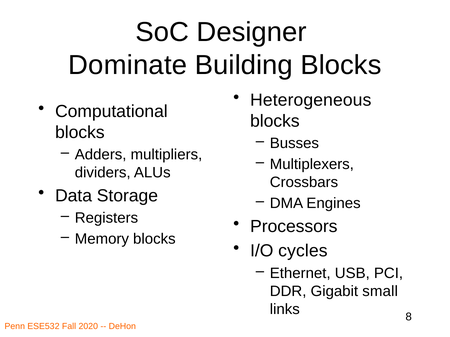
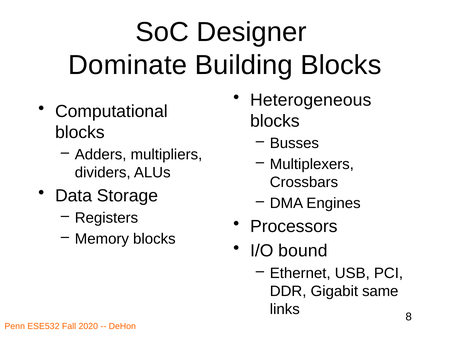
cycles: cycles -> bound (303, 251)
small: small -> same (380, 292)
